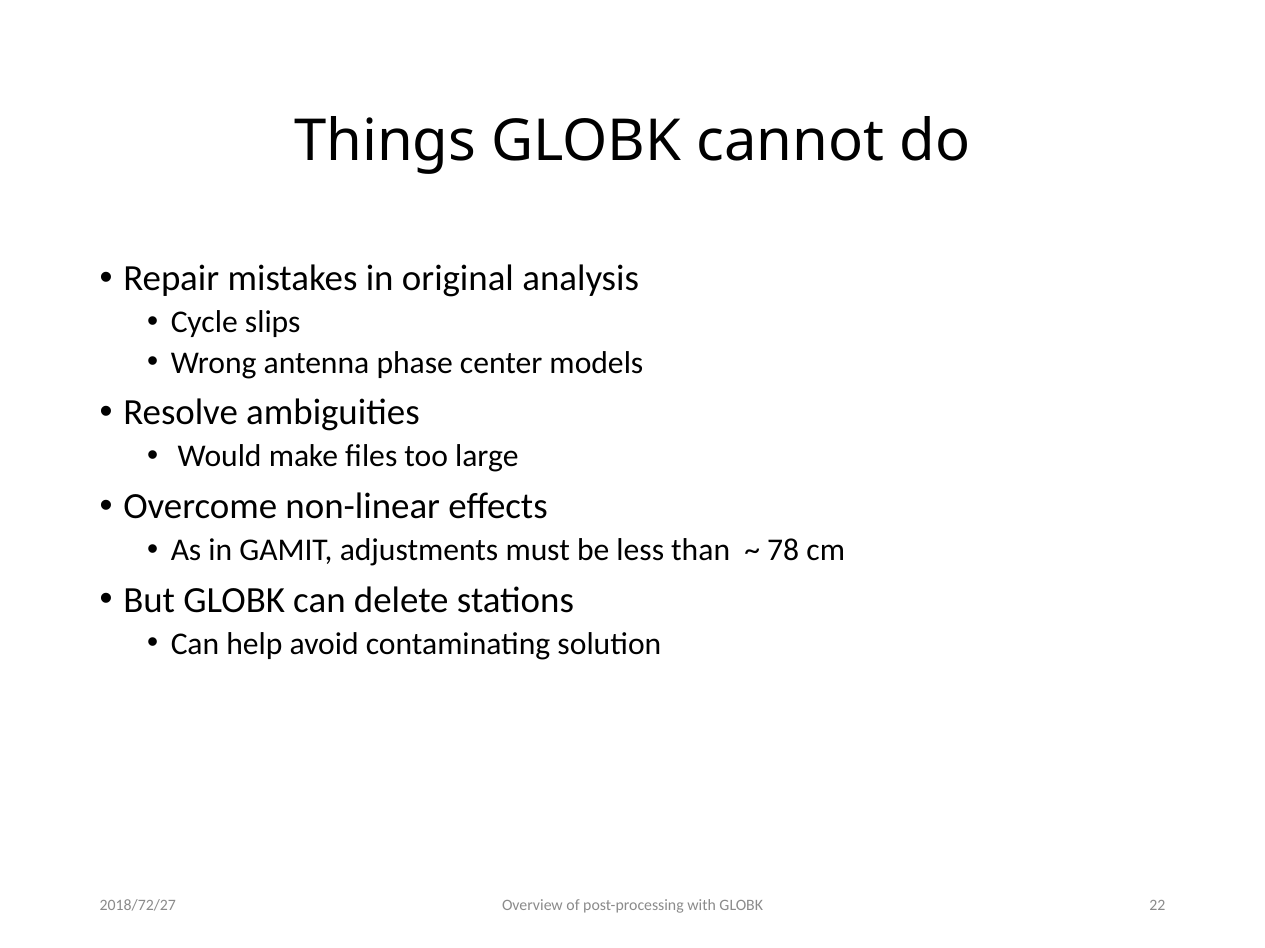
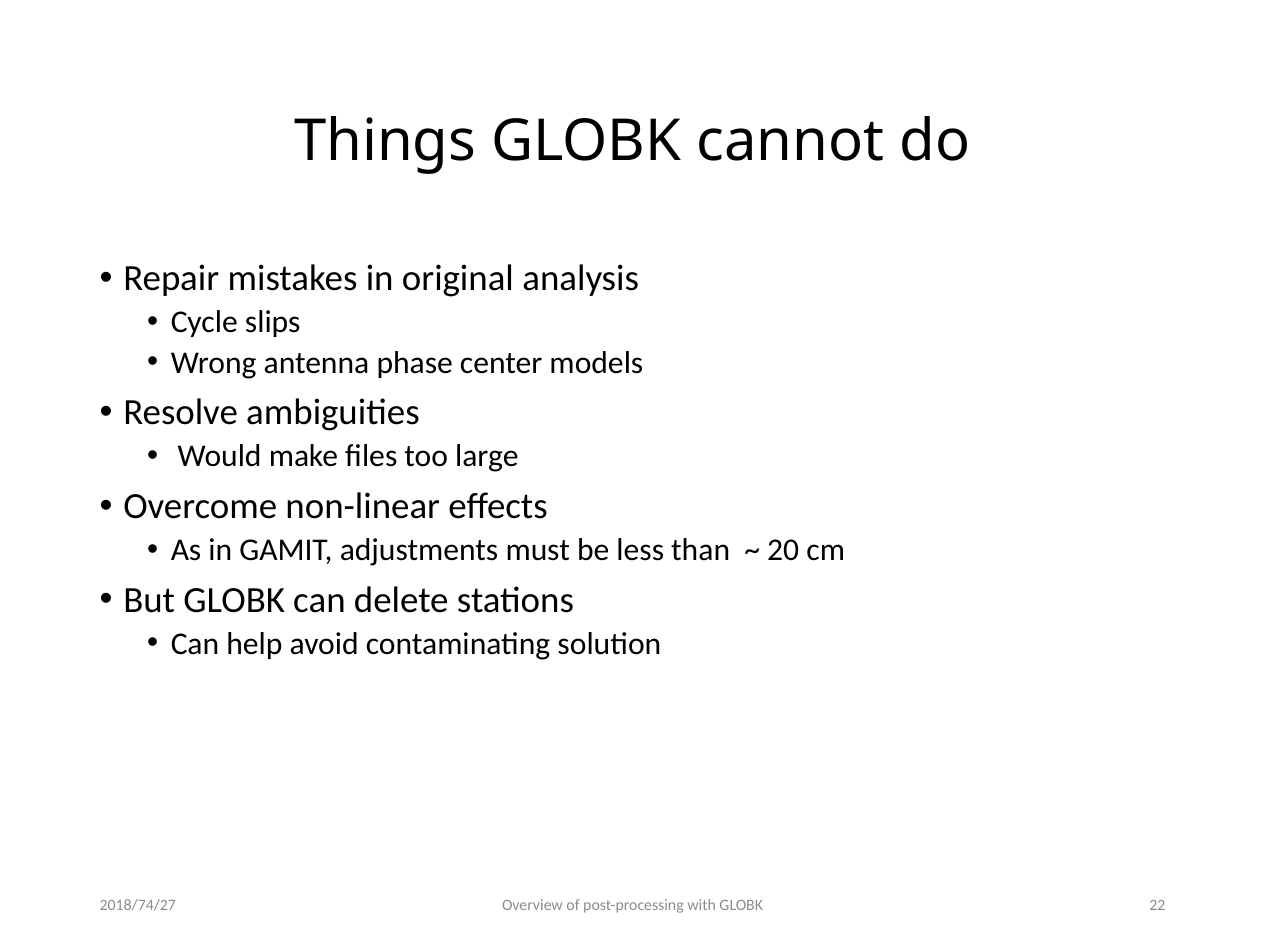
78: 78 -> 20 (783, 550)
2018/72/27: 2018/72/27 -> 2018/74/27 (138, 906)
